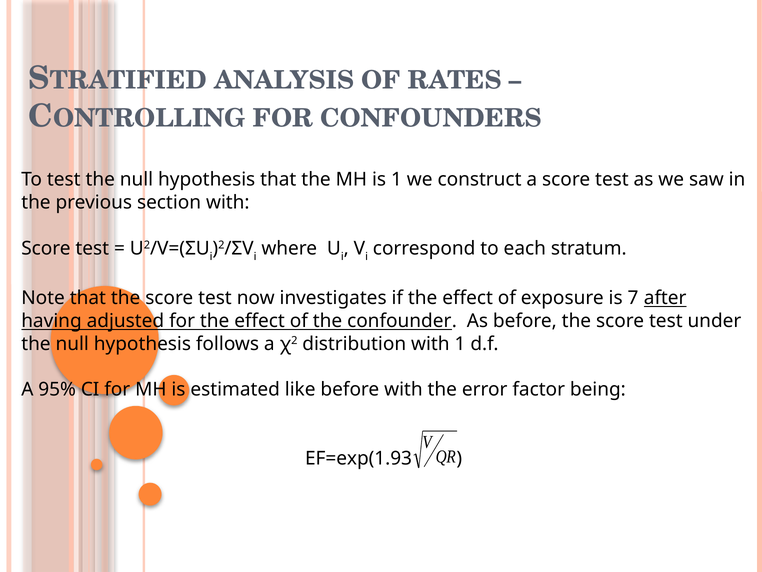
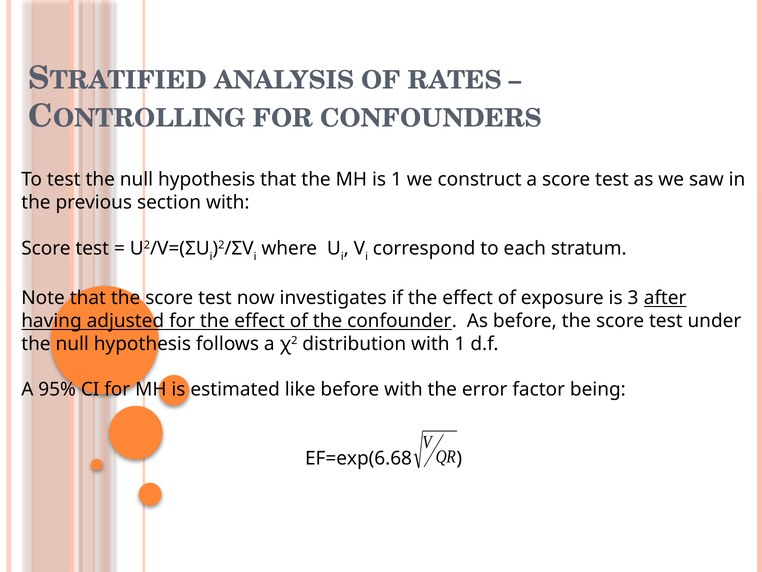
7: 7 -> 3 (633, 298)
EF=exp(1.93: EF=exp(1.93 -> EF=exp(6.68 (359, 458)
